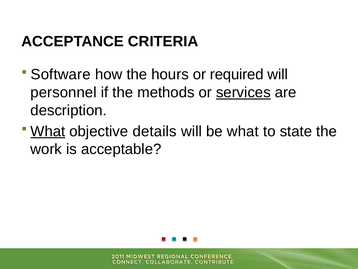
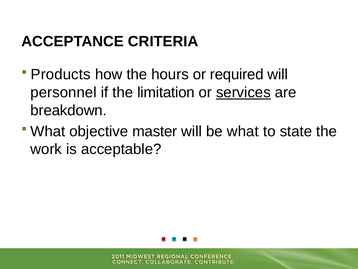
Software: Software -> Products (61, 74)
methods: methods -> limitation (166, 92)
description: description -> breakdown (69, 110)
What underline: present -> none (48, 131)
details: details -> master (155, 131)
